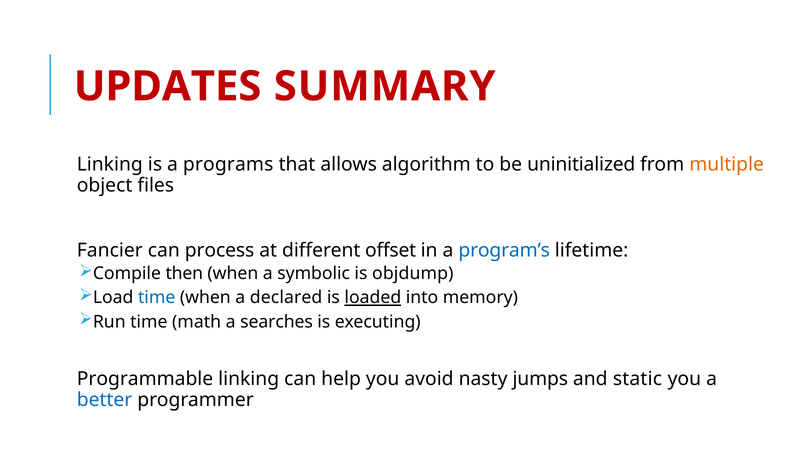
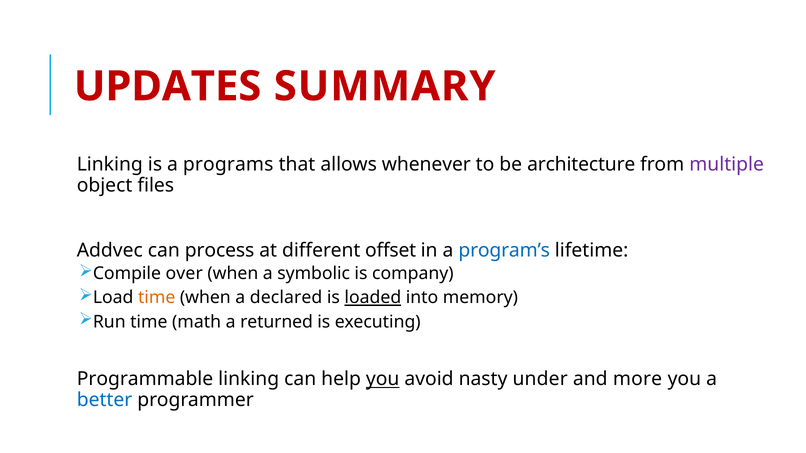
algorithm: algorithm -> whenever (426, 164)
uninitialized: uninitialized -> architecture (581, 164)
multiple colour: orange -> purple (727, 164)
Fancier: Fancier -> Addvec (110, 250)
then: then -> over (184, 274)
objdump: objdump -> company (413, 274)
time colour: blue -> orange (157, 298)
searches: searches -> returned (277, 322)
you underline: none -> present (383, 379)
jumps: jumps -> under (540, 379)
static: static -> more (637, 379)
